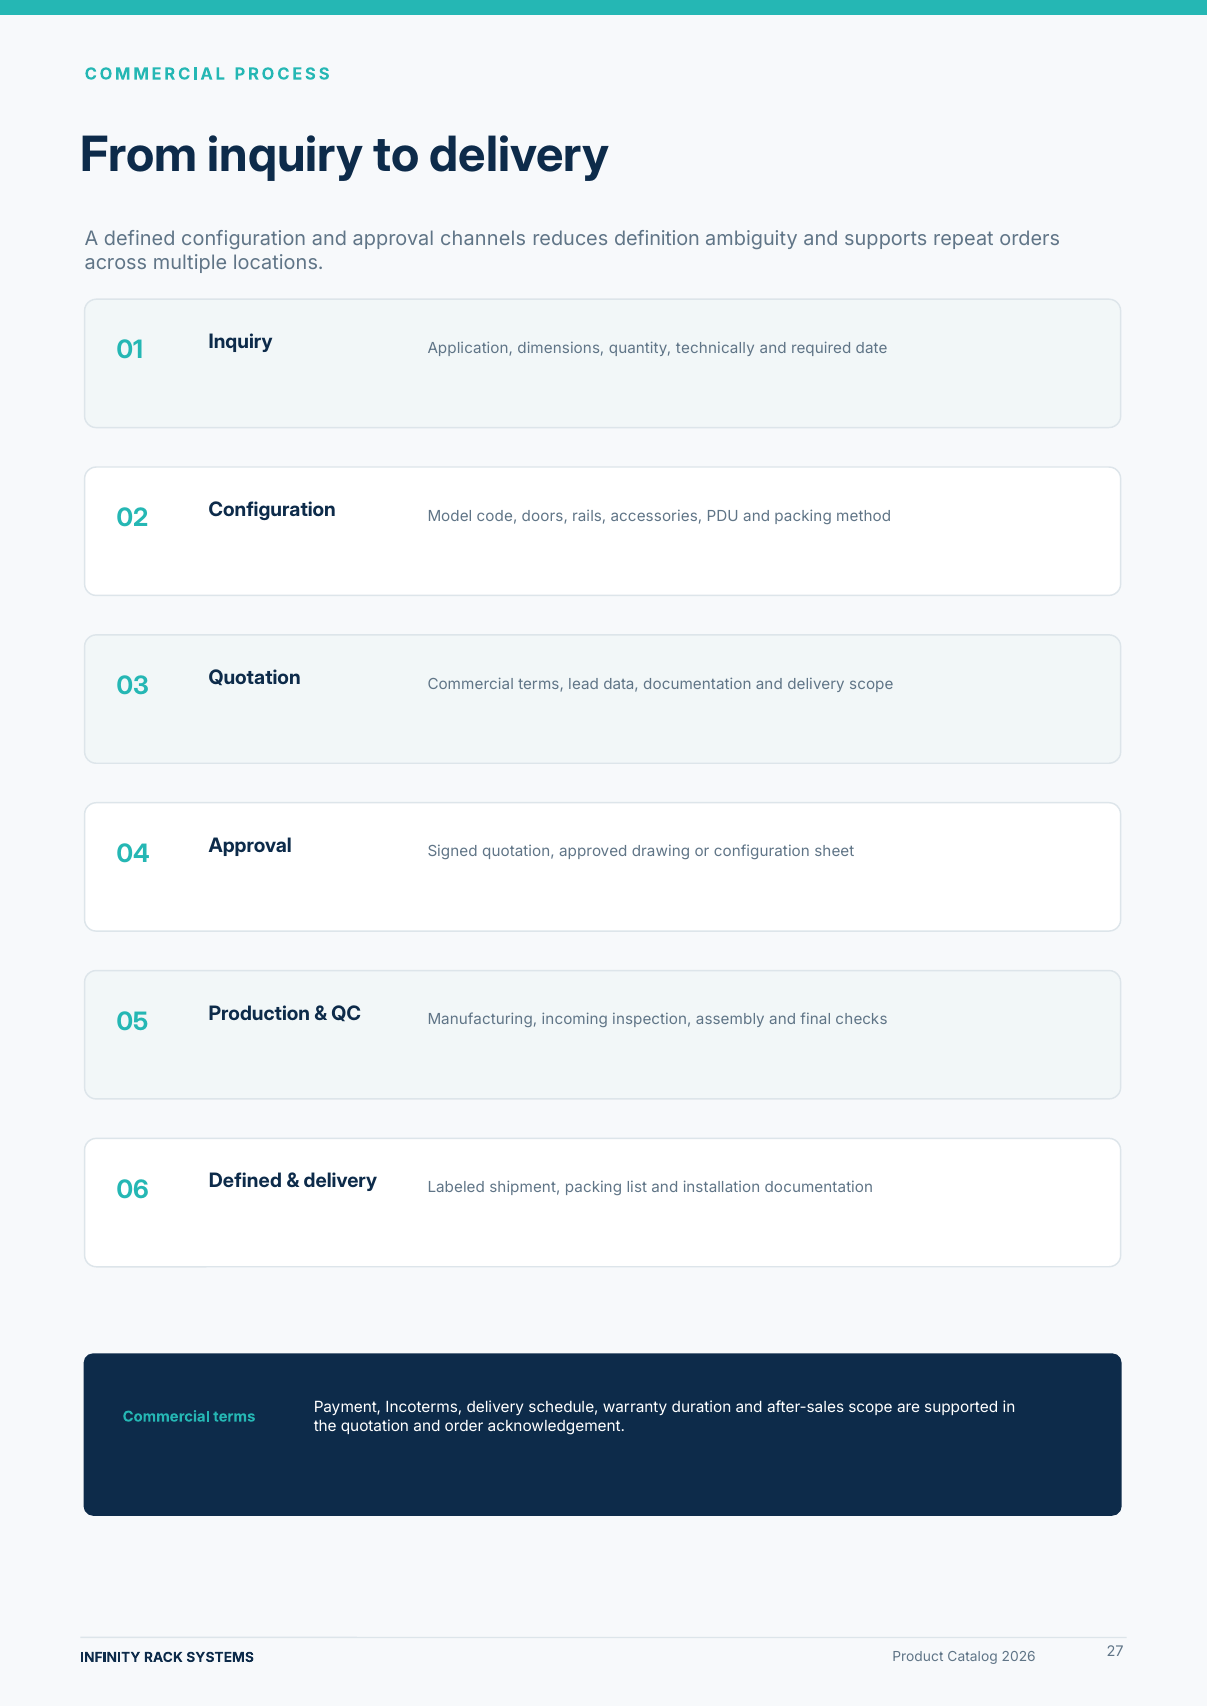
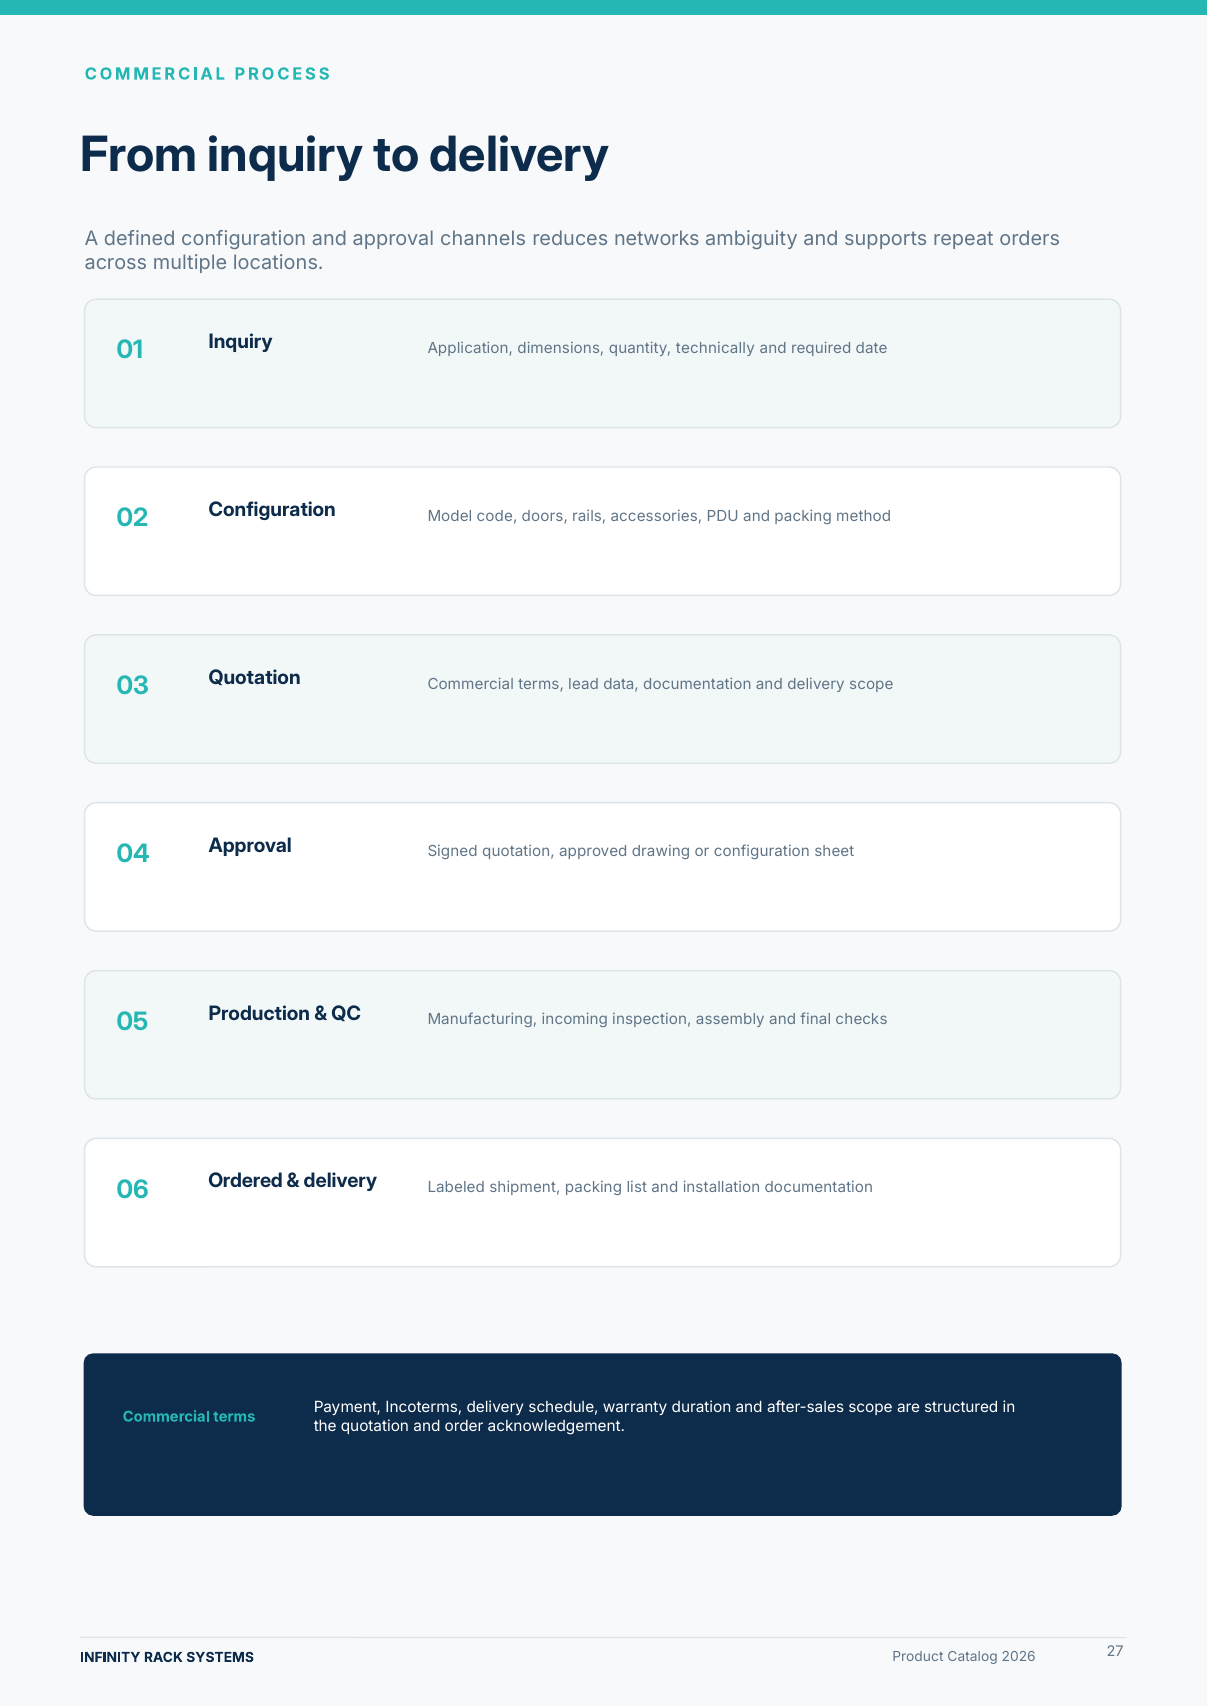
definition: definition -> networks (657, 239)
06 Defined: Defined -> Ordered (246, 1181)
supported: supported -> structured (961, 1407)
